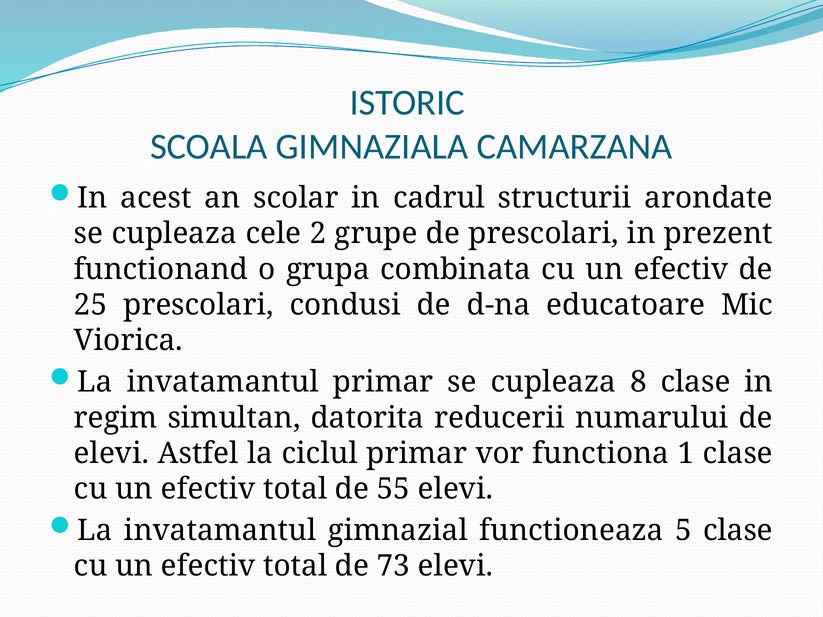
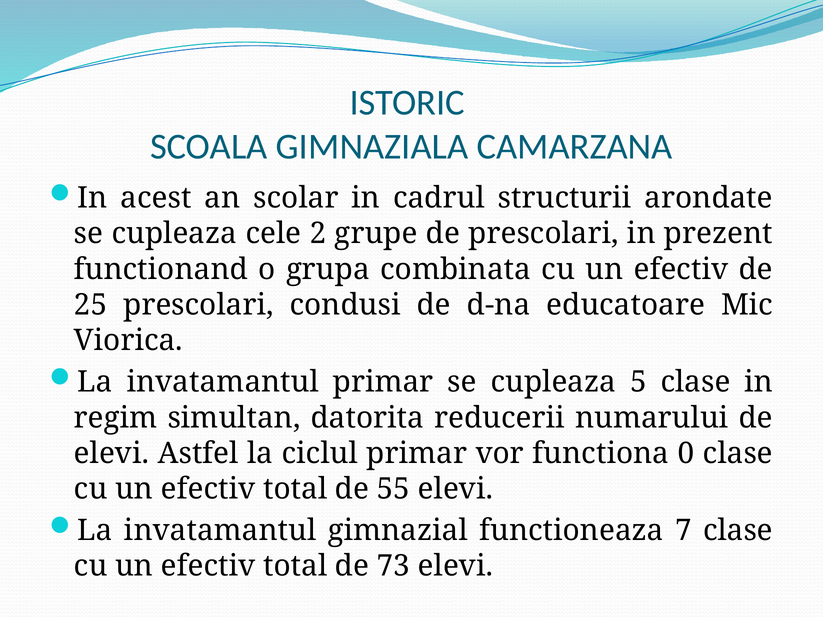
8: 8 -> 5 (638, 382)
1: 1 -> 0 (686, 454)
5: 5 -> 7 (683, 531)
